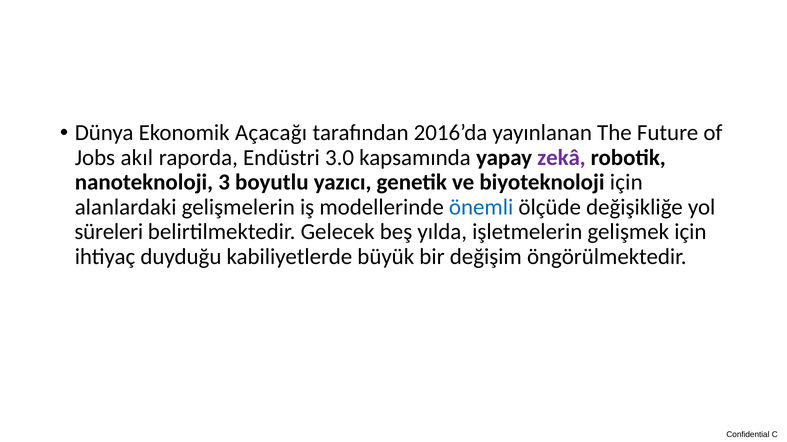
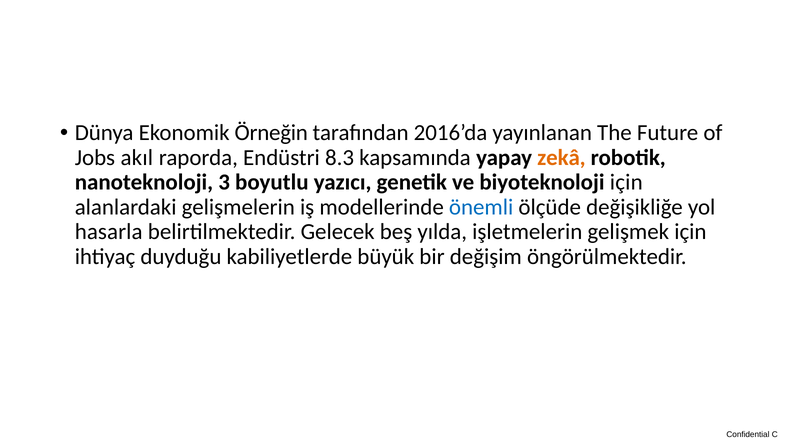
Açacağı: Açacağı -> Örneğin (271, 133)
3.0: 3.0 -> 8.3 (340, 158)
zekâ colour: purple -> orange (561, 158)
süreleri: süreleri -> hasarla (109, 232)
